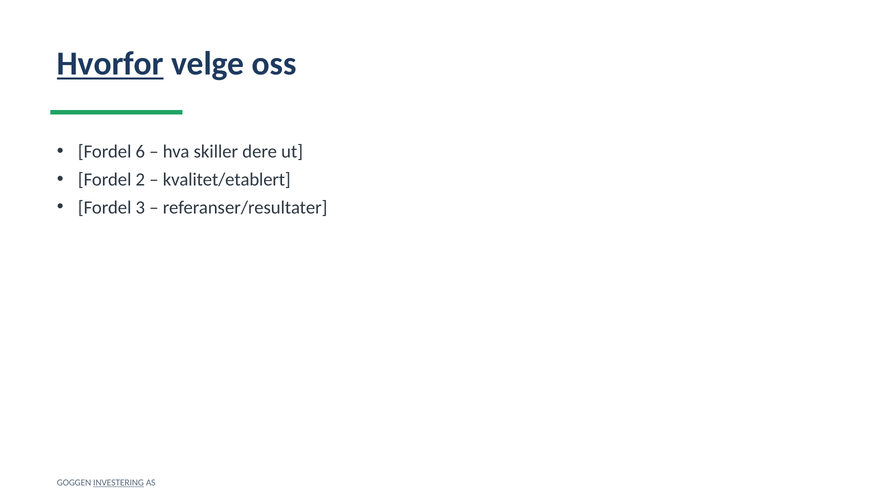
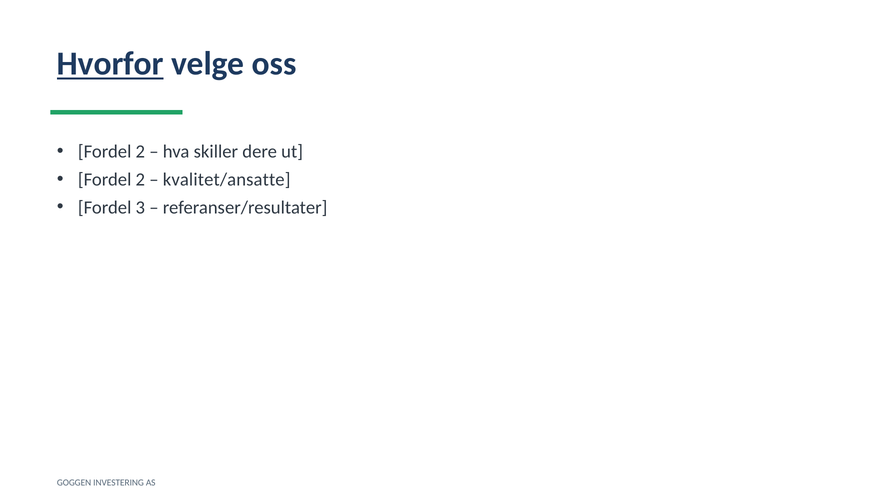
6: 6 -> 2 (140, 152)
kvalitet/etablert: kvalitet/etablert -> kvalitet/ansatte (227, 180)
INVESTERING underline: present -> none (119, 483)
